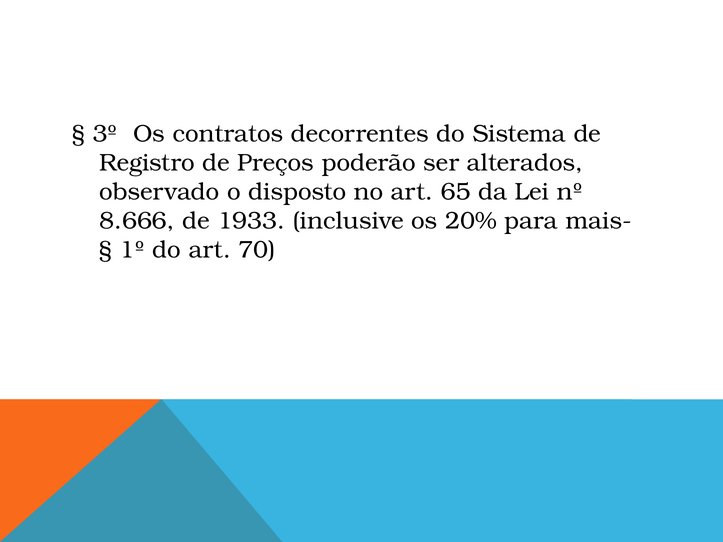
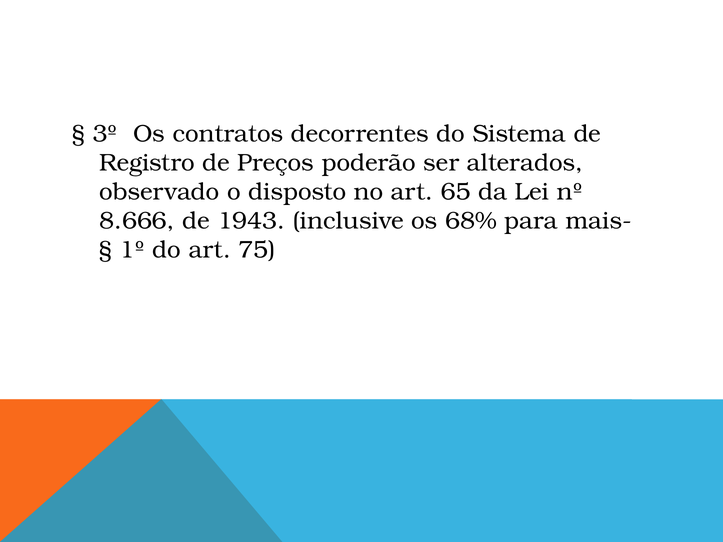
1933: 1933 -> 1943 (251, 221)
20%: 20% -> 68% (471, 221)
70: 70 -> 75 (257, 250)
